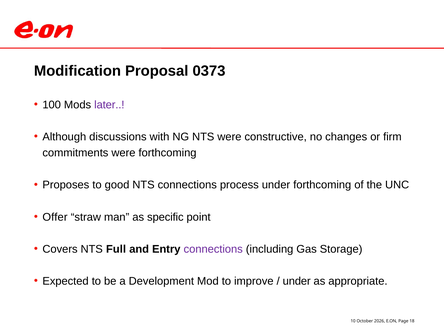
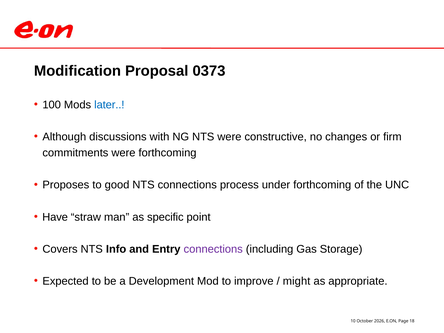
later colour: purple -> blue (109, 105)
Offer: Offer -> Have (55, 217)
Full: Full -> Info (116, 249)
under: under -> might (297, 281)
